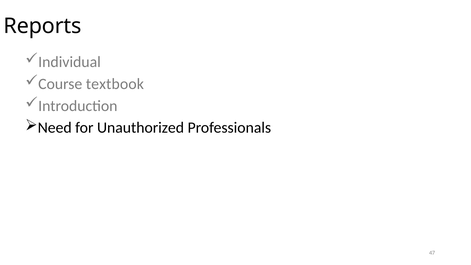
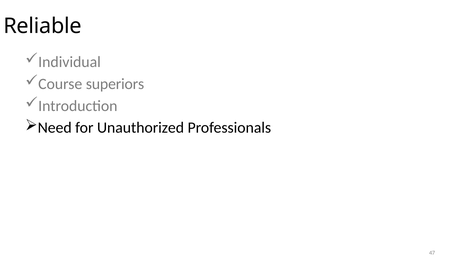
Reports: Reports -> Reliable (43, 26)
textbook: textbook -> superiors (115, 84)
